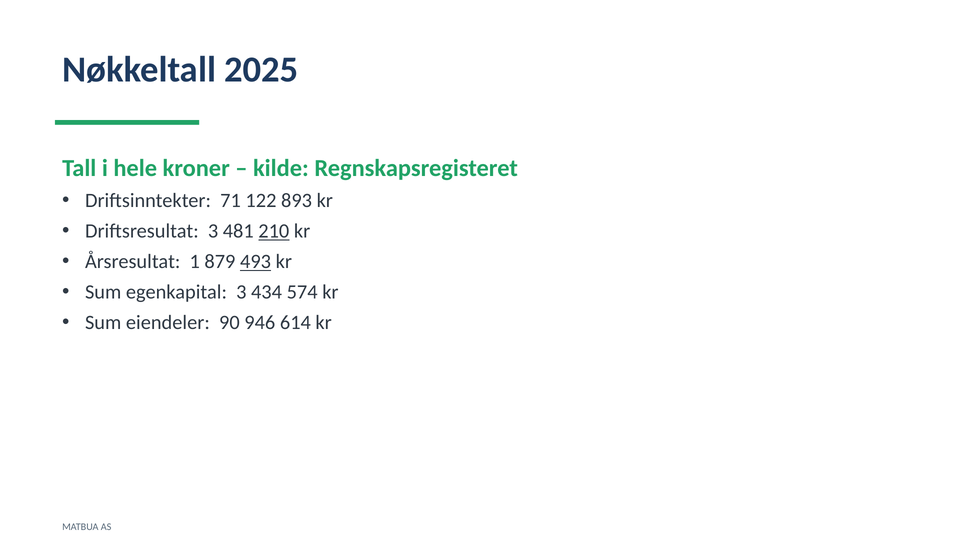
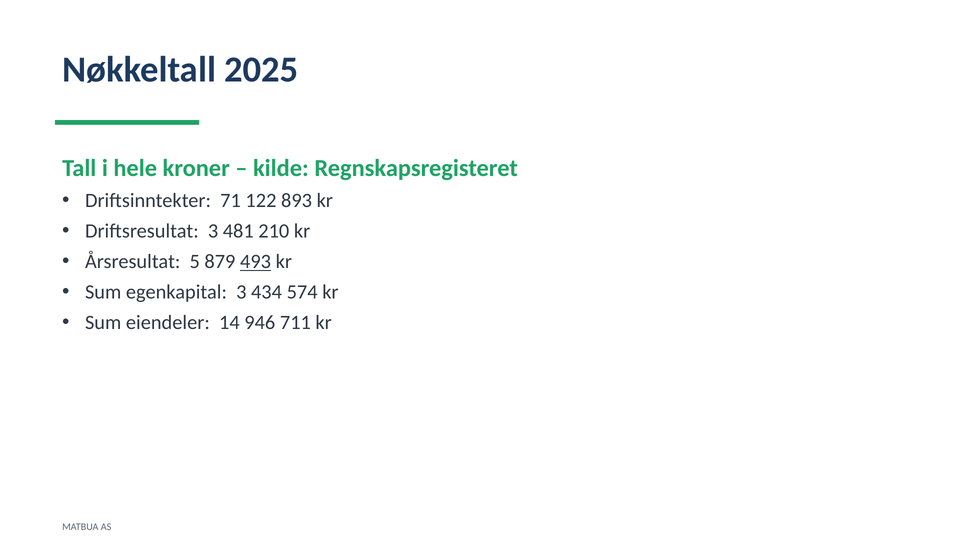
210 underline: present -> none (274, 231)
1: 1 -> 5 (195, 262)
90: 90 -> 14 (229, 323)
614: 614 -> 711 (295, 323)
